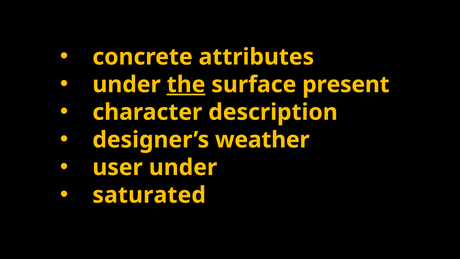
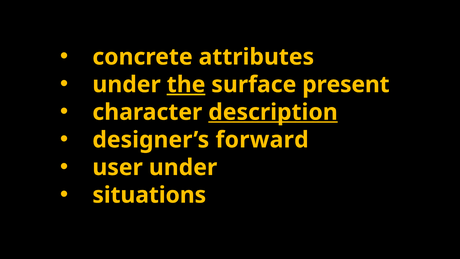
description underline: none -> present (273, 112)
weather: weather -> forward (262, 140)
saturated: saturated -> situations (149, 195)
